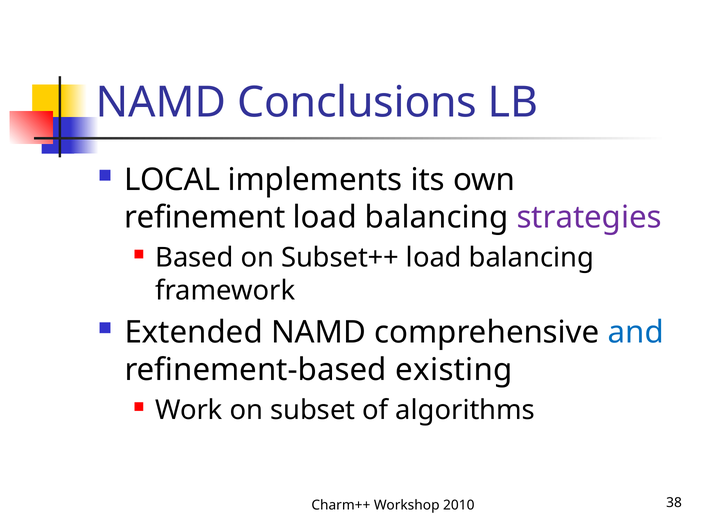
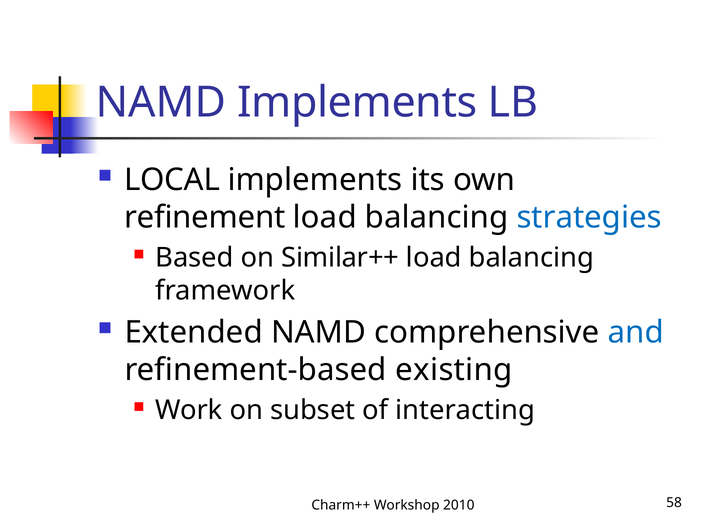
NAMD Conclusions: Conclusions -> Implements (357, 103)
strategies colour: purple -> blue (589, 217)
Subset++: Subset++ -> Similar++ (340, 258)
algorithms: algorithms -> interacting (465, 410)
38: 38 -> 58 (674, 503)
